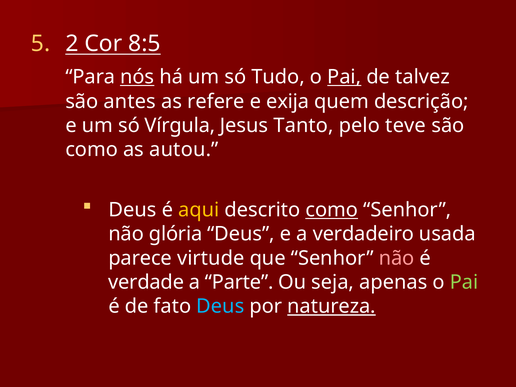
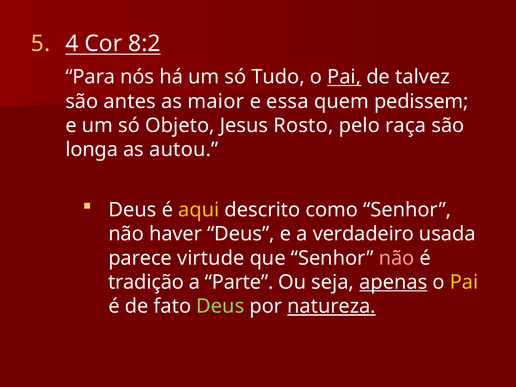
2: 2 -> 4 (72, 44)
8:5: 8:5 -> 8:2 (144, 44)
nós underline: present -> none (137, 77)
refere: refere -> maior (216, 101)
exija: exija -> essa (287, 101)
descrição: descrição -> pedissem (421, 101)
Vírgula: Vírgula -> Objeto (180, 126)
Tanto: Tanto -> Rosto (303, 126)
teve: teve -> raça (406, 126)
como: como -> longa (92, 150)
como underline: present -> none (332, 210)
glória: glória -> haver (176, 234)
verdade: verdade -> tradição (146, 282)
apenas underline: none -> present (393, 282)
Pai colour: light green -> yellow (464, 282)
Deus colour: light blue -> light green (220, 306)
